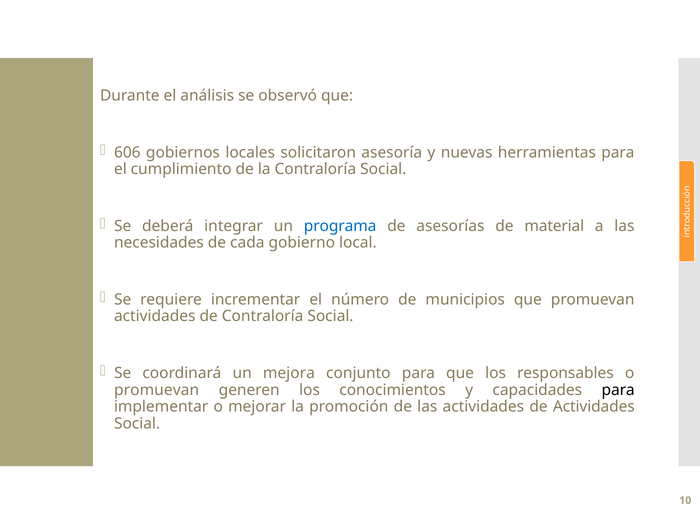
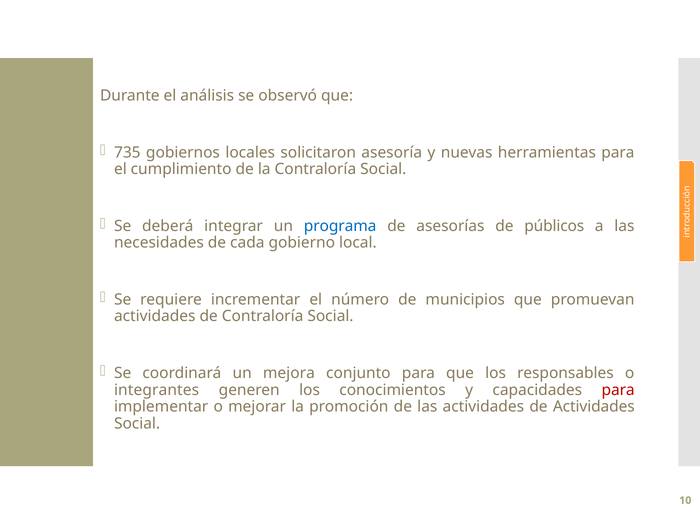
606: 606 -> 735 (127, 152)
material: material -> públicos (554, 226)
promuevan: promuevan -> integrantes (157, 390)
para colour: black -> red (618, 390)
